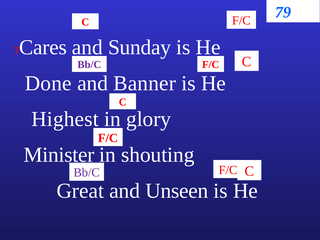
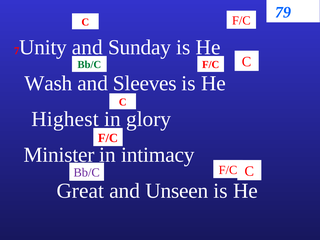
Cares: Cares -> Unity (43, 47)
Bb/C colour: purple -> green (89, 65)
Done: Done -> Wash (48, 83)
Banner: Banner -> Sleeves (145, 83)
shouting: shouting -> intimacy (158, 155)
